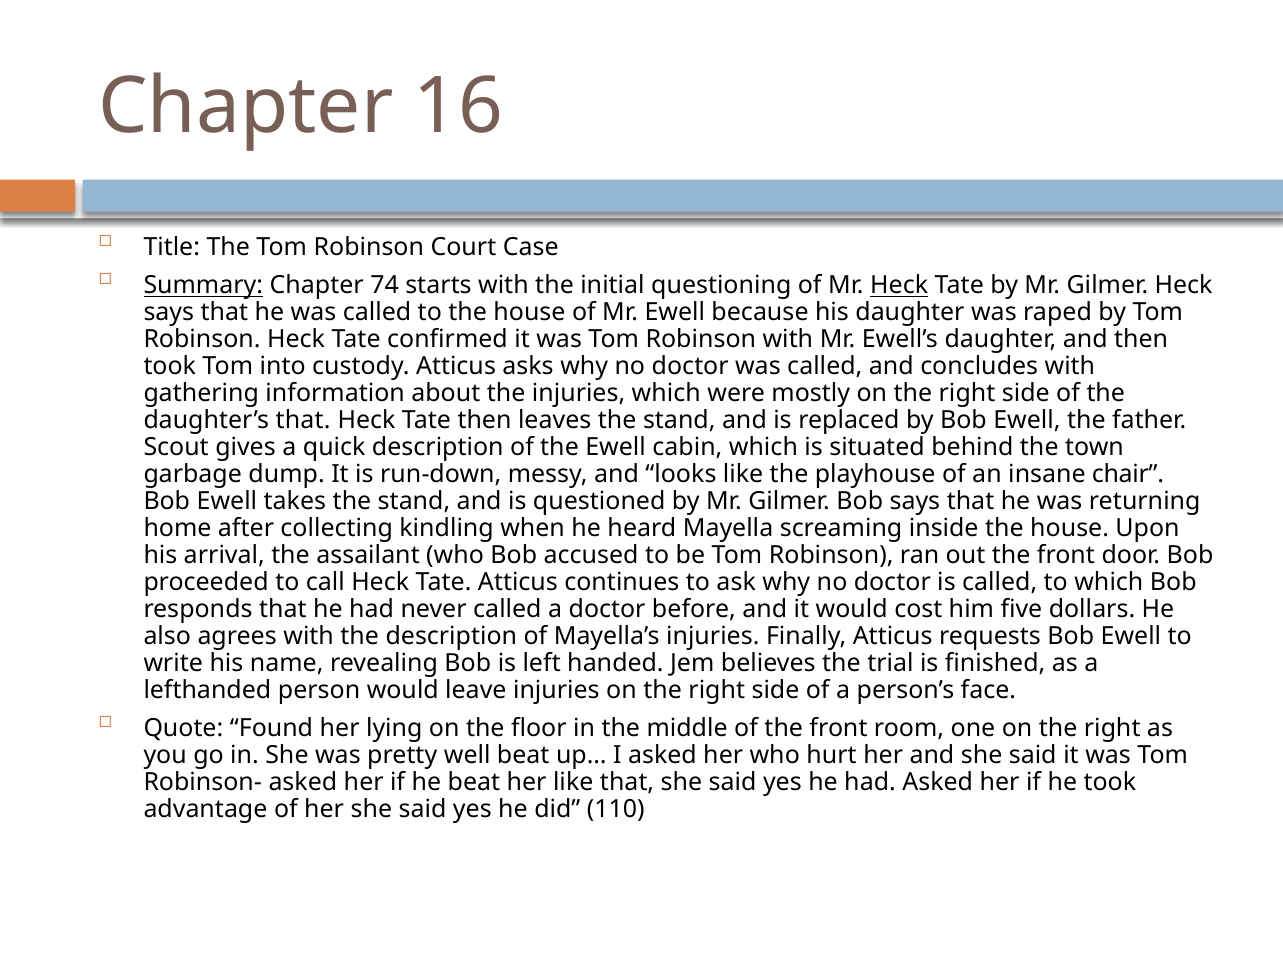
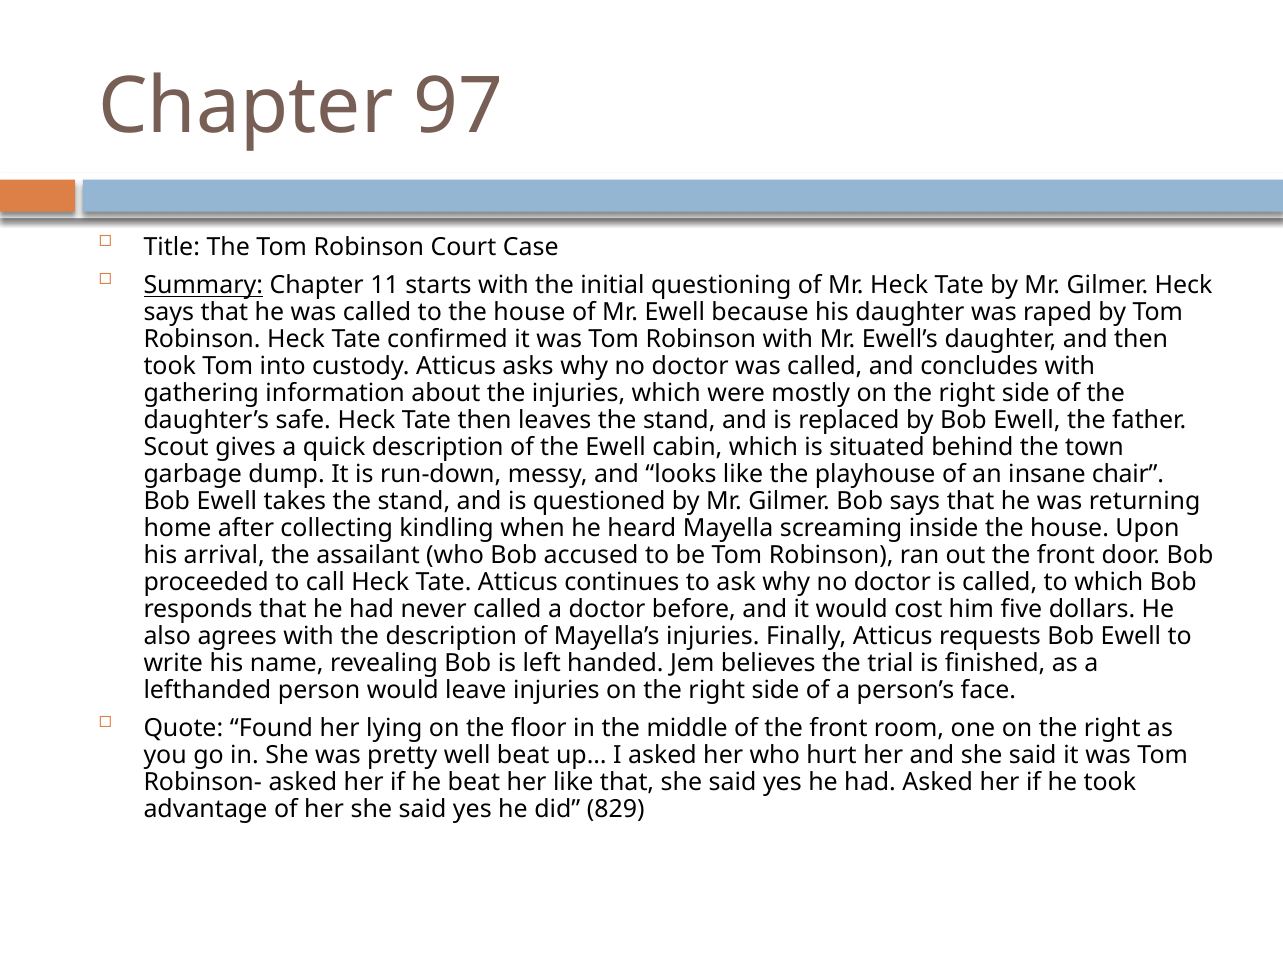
16: 16 -> 97 (459, 107)
74: 74 -> 11 (385, 286)
Heck underline: present -> none (899, 286)
daughter’s that: that -> safe (303, 421)
110: 110 -> 829 (616, 809)
